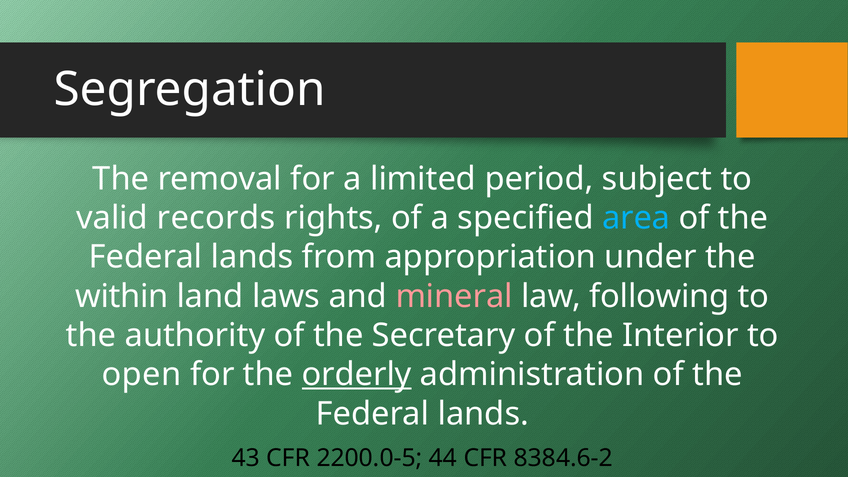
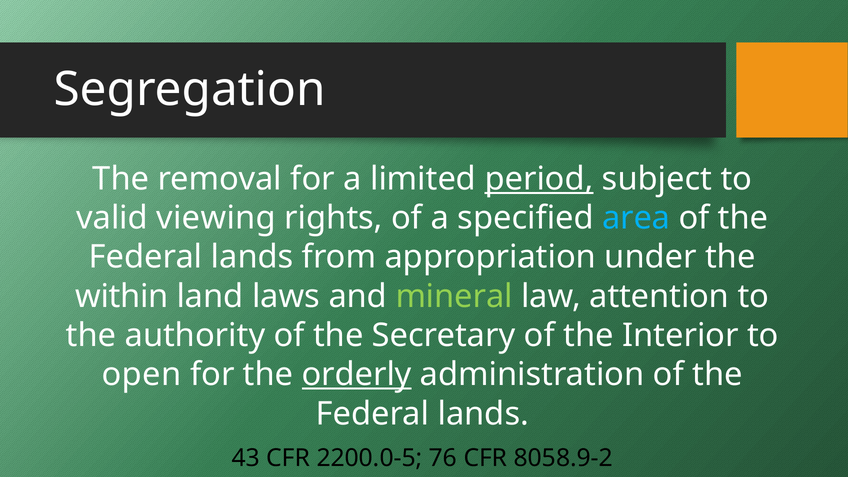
period underline: none -> present (539, 179)
records: records -> viewing (216, 218)
mineral colour: pink -> light green (454, 296)
following: following -> attention (659, 296)
44: 44 -> 76 (443, 458)
8384.6-2: 8384.6-2 -> 8058.9-2 (563, 458)
